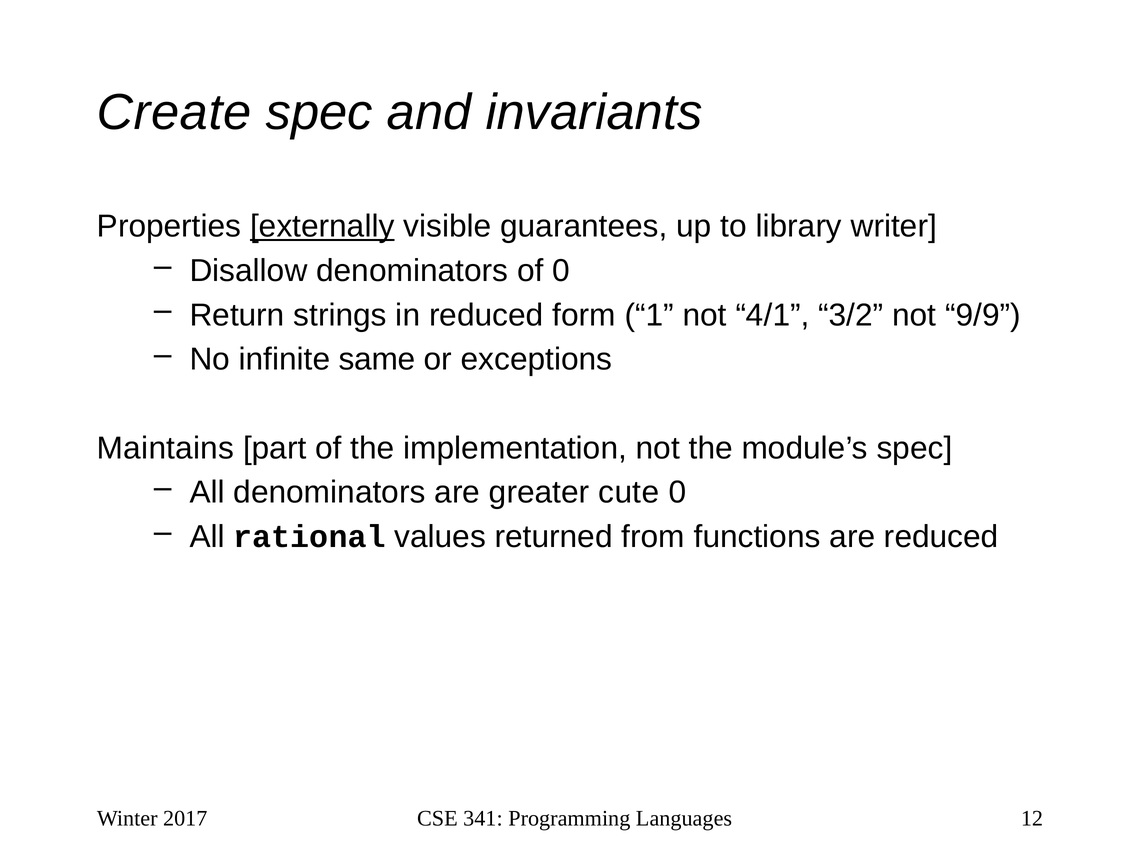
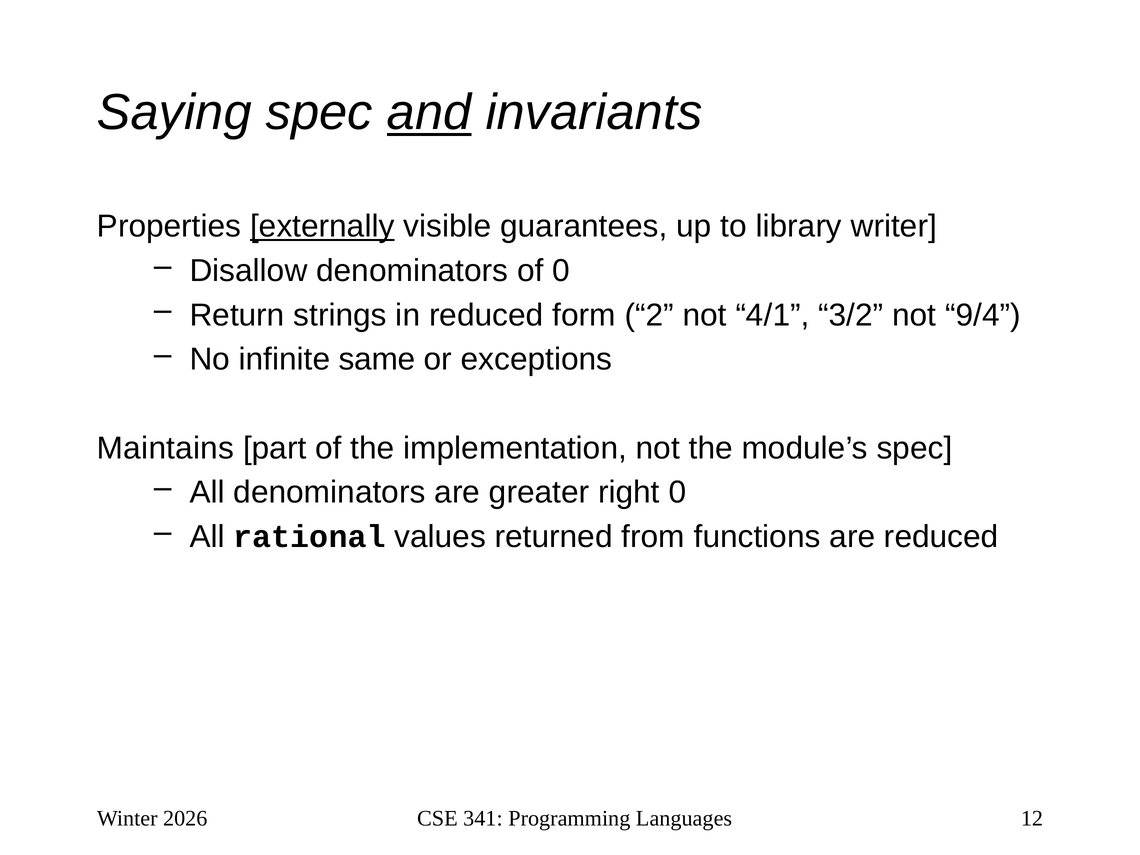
Create: Create -> Saying (174, 113)
and underline: none -> present (429, 113)
1: 1 -> 2 (649, 315)
9/9: 9/9 -> 9/4 (983, 315)
cute: cute -> right (629, 492)
2017: 2017 -> 2026 (185, 819)
